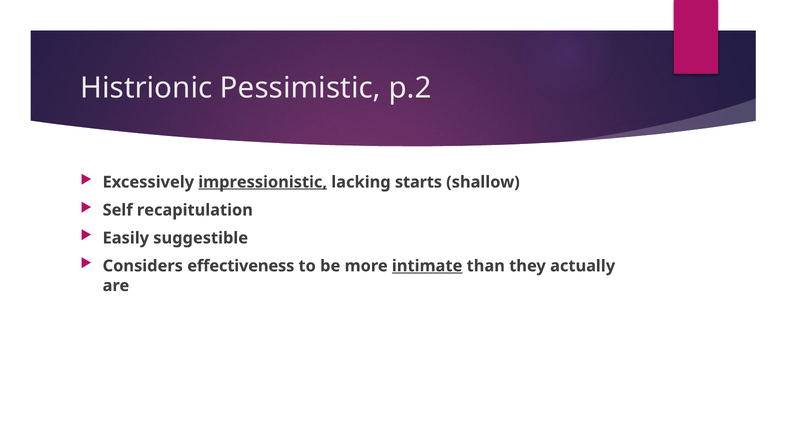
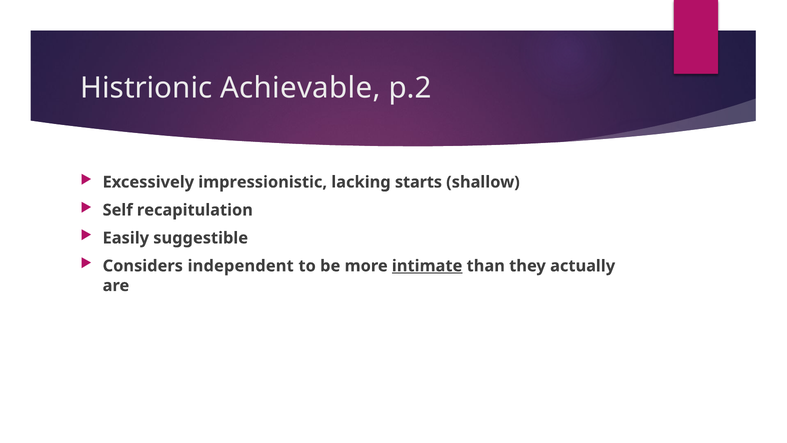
Pessimistic: Pessimistic -> Achievable (300, 88)
impressionistic underline: present -> none (263, 182)
effectiveness: effectiveness -> independent (241, 266)
